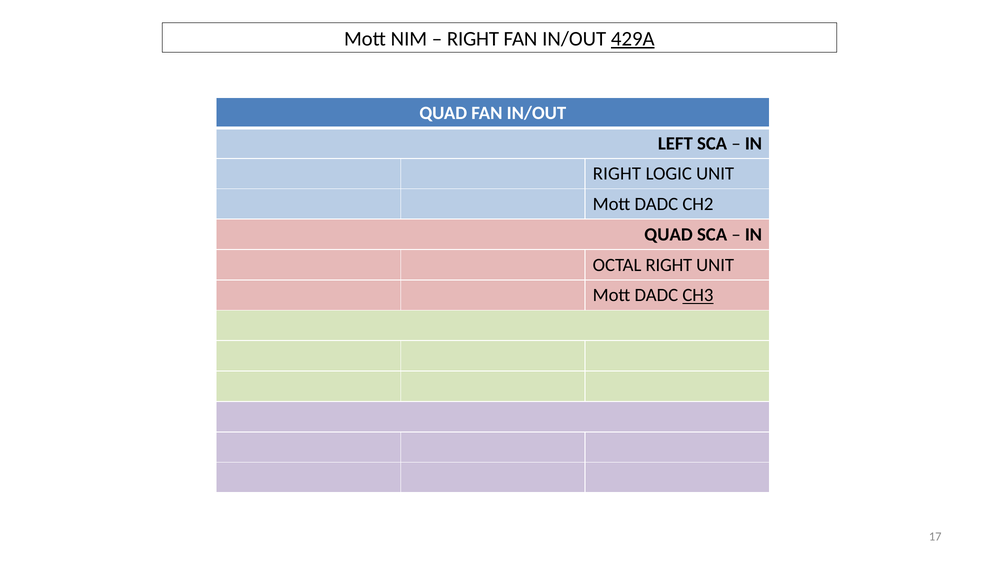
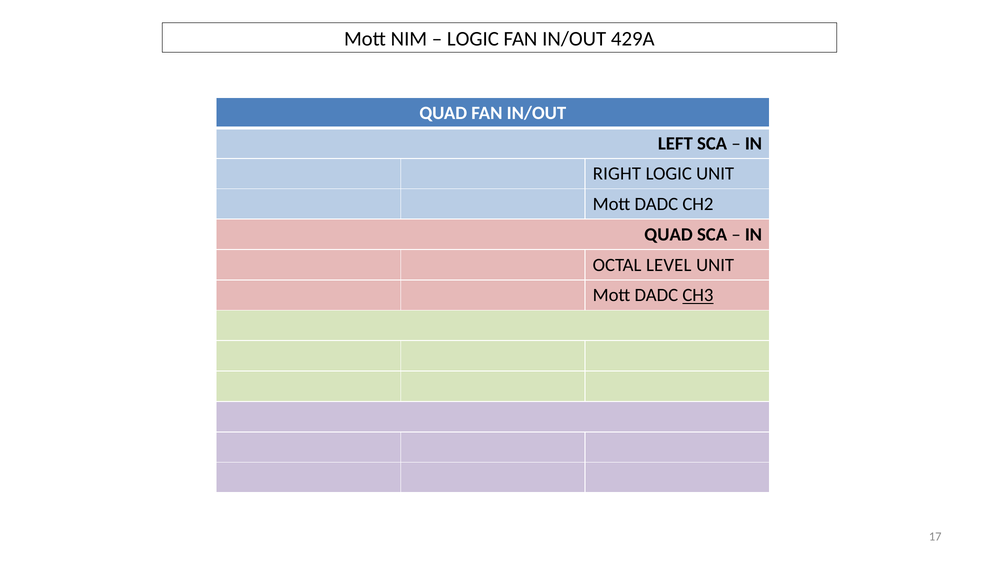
RIGHT: RIGHT -> LOGIC (473, 39)
429A underline: present -> none (633, 39)
OCTAL RIGHT: RIGHT -> LEVEL (669, 265)
